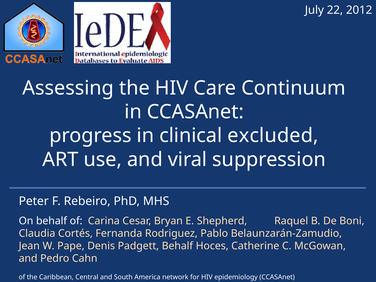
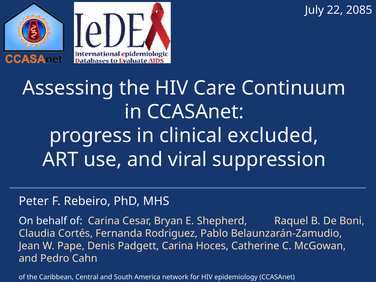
2012: 2012 -> 2085 (359, 10)
Padgett Behalf: Behalf -> Carina (177, 246)
